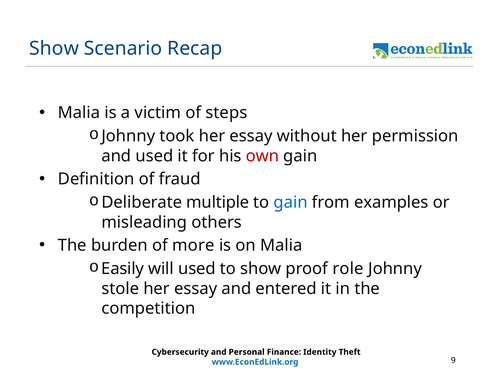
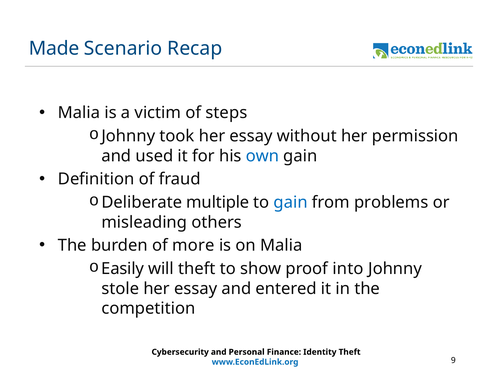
Show: Show -> Made (54, 49)
own colour: red -> blue (262, 156)
examples: examples -> problems (391, 203)
will used: used -> theft (197, 269)
role: role -> into (348, 269)
